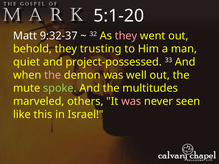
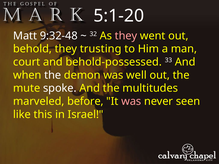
9:32-37: 9:32-37 -> 9:32-48 (59, 36)
quiet: quiet -> court (27, 62)
project-possessed: project-possessed -> behold-possessed (114, 62)
the colour: pink -> white (53, 75)
spoke colour: light green -> white (60, 88)
others: others -> before (85, 101)
